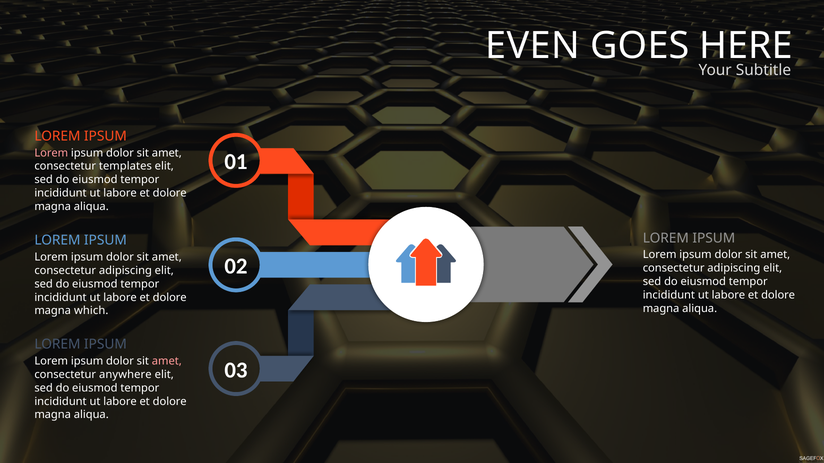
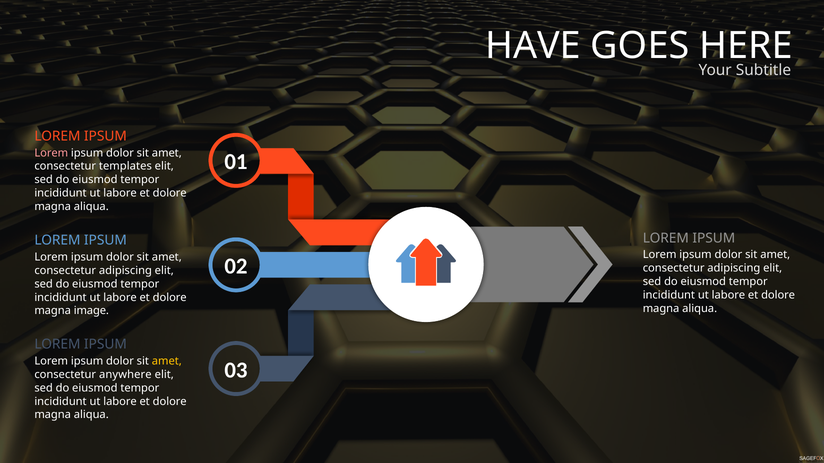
EVEN: EVEN -> HAVE (533, 46)
which: which -> image (91, 311)
amet colour: pink -> yellow (167, 362)
